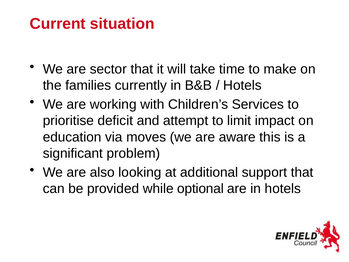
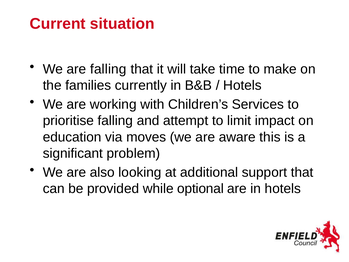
are sector: sector -> falling (108, 69)
prioritise deficit: deficit -> falling (115, 121)
